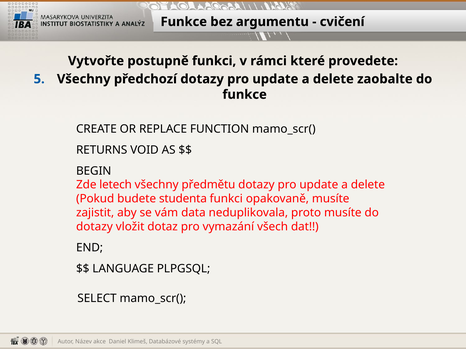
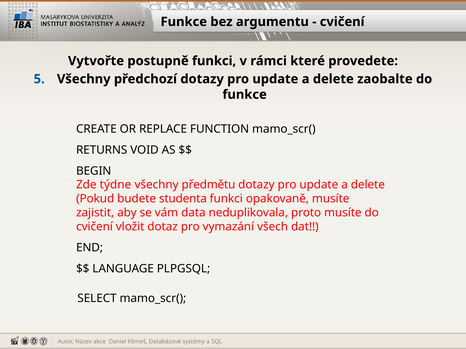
letech: letech -> týdne (115, 185)
dotazy: dotazy -> cvičení (94, 227)
